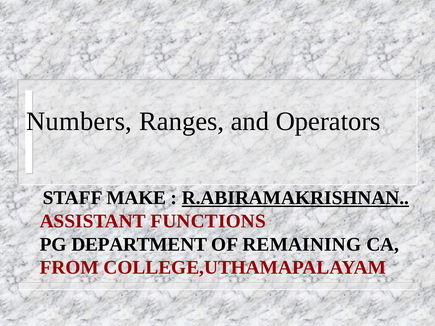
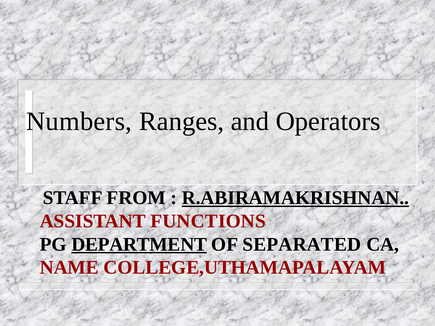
MAKE: MAKE -> FROM (136, 198)
DEPARTMENT underline: none -> present (139, 245)
REMAINING: REMAINING -> SEPARATED (302, 245)
FROM: FROM -> NAME (69, 268)
